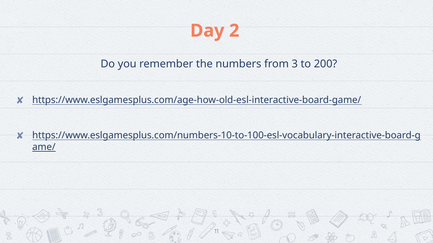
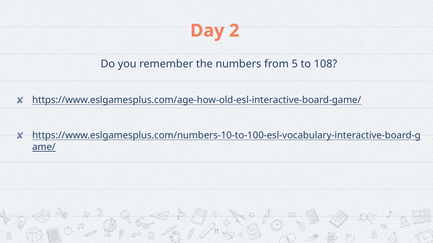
3: 3 -> 5 (295, 64)
200: 200 -> 108 (326, 64)
